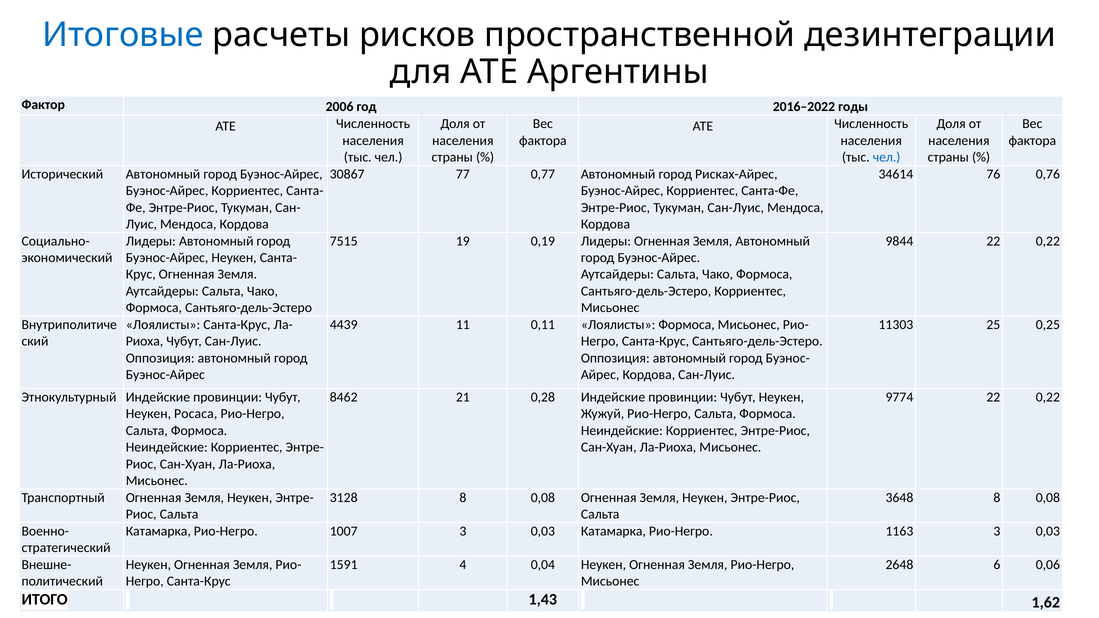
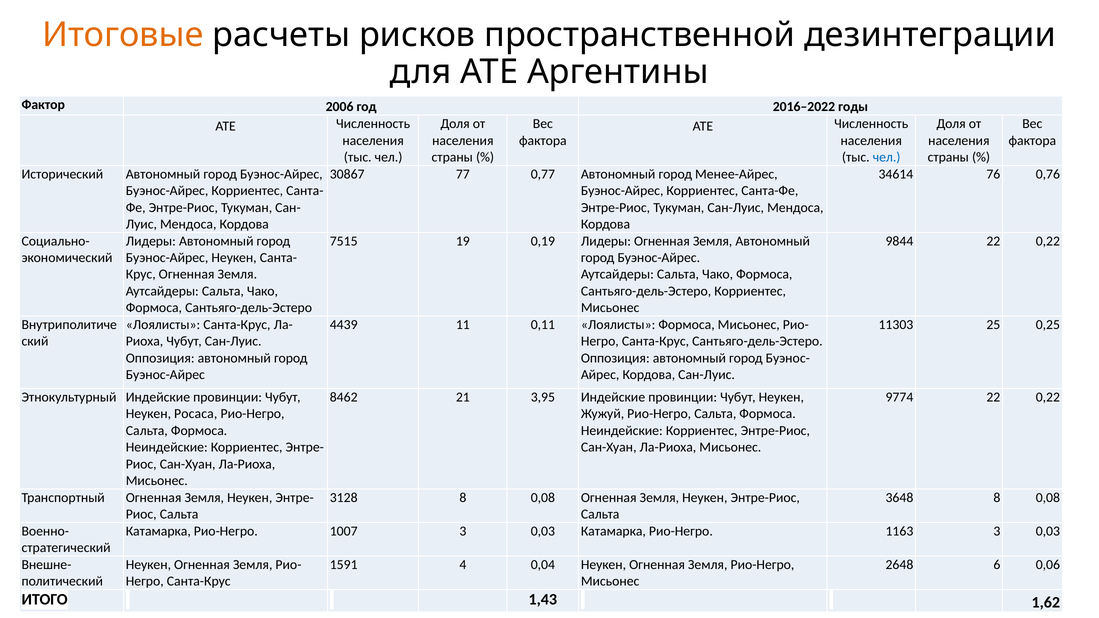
Итоговые colour: blue -> orange (123, 35)
Рисках-Айрес: Рисках-Айрес -> Менее-Айрес (736, 174)
0,28: 0,28 -> 3,95 (543, 397)
